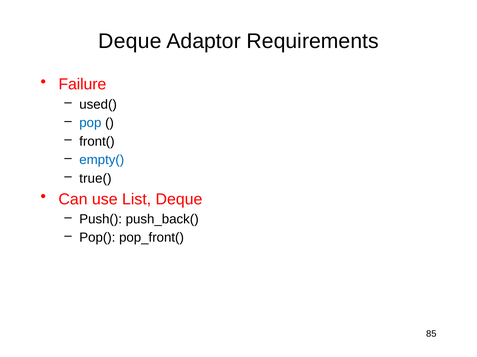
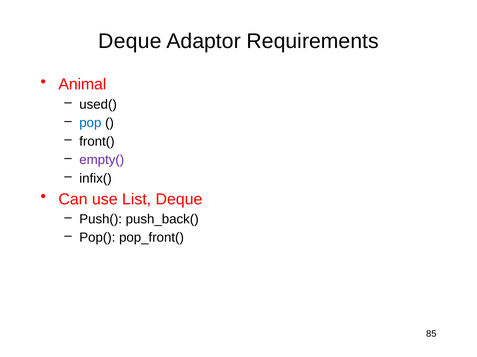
Failure: Failure -> Animal (82, 85)
empty( colour: blue -> purple (102, 160)
true(: true( -> infix( (95, 179)
